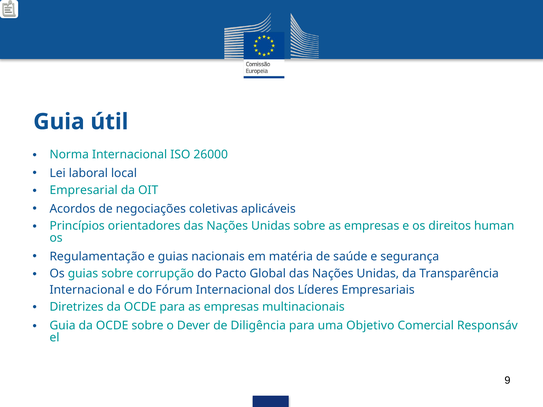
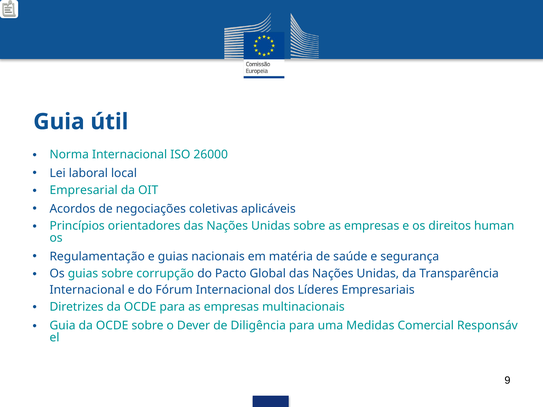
Objetivo: Objetivo -> Medidas (370, 326)
